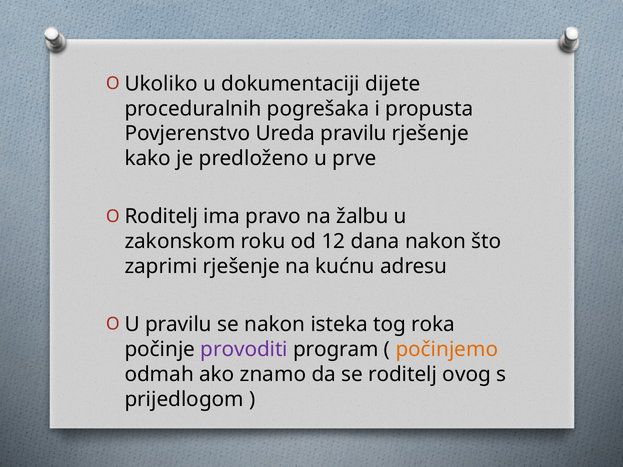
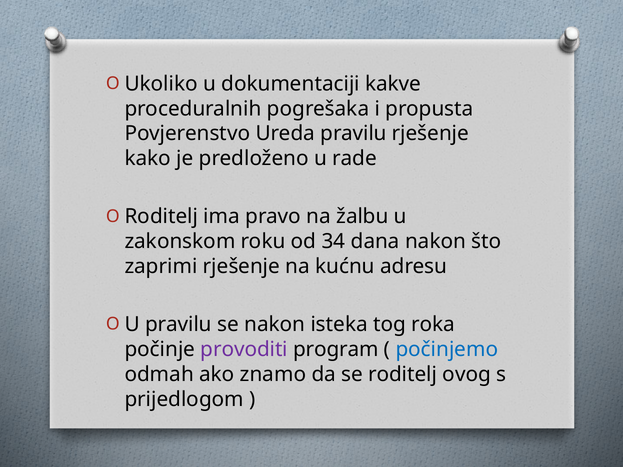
dijete: dijete -> kakve (393, 84)
prve: prve -> rade (355, 159)
12: 12 -> 34 (334, 242)
počinjemo colour: orange -> blue (447, 350)
